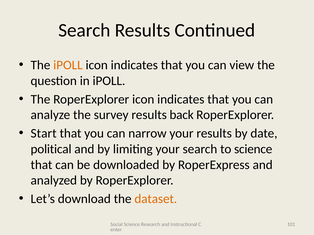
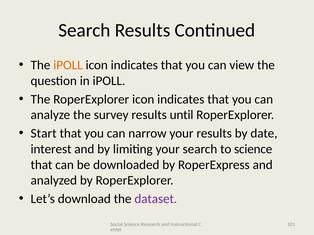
back: back -> until (182, 115)
political: political -> interest (51, 149)
dataset colour: orange -> purple (156, 199)
